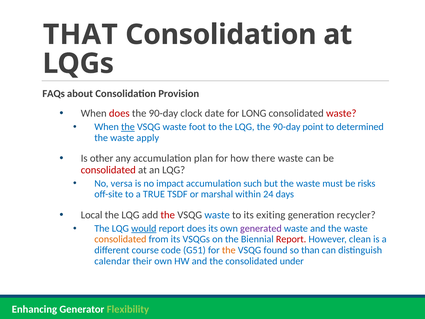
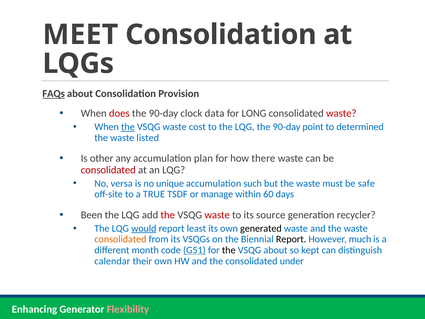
THAT: THAT -> MEET (80, 35)
FAQs underline: none -> present (54, 94)
date: date -> data (215, 113)
foot: foot -> cost (197, 127)
apply: apply -> listed (148, 138)
impact: impact -> unique (170, 183)
risks: risks -> safe (366, 183)
marshal: marshal -> manage (217, 194)
24: 24 -> 60 (268, 194)
Local: Local -> Been (92, 215)
waste colour: blue -> red (217, 215)
exiting: exiting -> source (271, 215)
report does: does -> least (196, 228)
generated colour: purple -> black (261, 228)
Report colour: red -> black (291, 239)
clean: clean -> much (360, 239)
course: course -> month (145, 250)
G51 underline: none -> present (194, 250)
the colour: orange -> black (229, 250)
VSQG found: found -> about (276, 250)
than: than -> kept (310, 250)
Flexibility colour: light green -> pink (128, 309)
